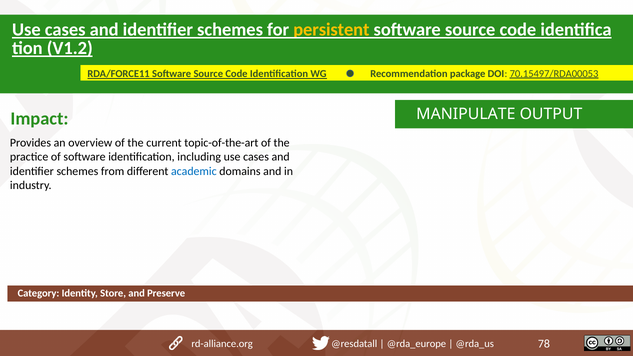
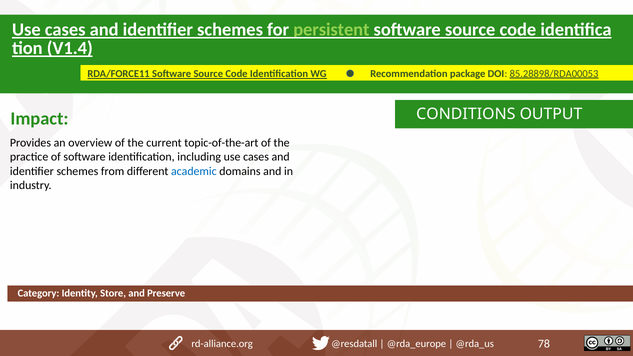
persistent colour: yellow -> light green (331, 30)
V1.2: V1.2 -> V1.4 (70, 48)
70.15497/RDA00053: 70.15497/RDA00053 -> 85.28898/RDA00053 (554, 74)
MANIPULATE: MANIPULATE -> CONDITIONS (466, 114)
